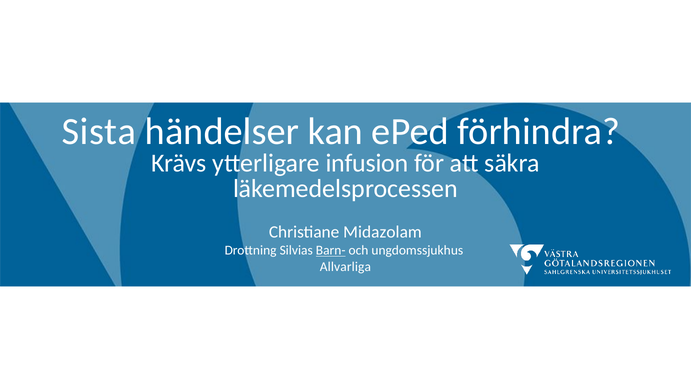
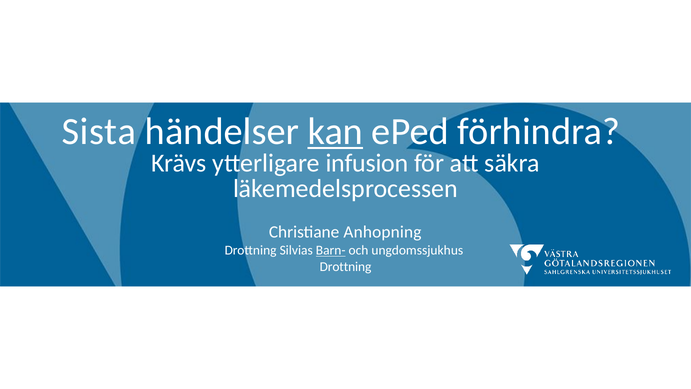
kan underline: none -> present (335, 131)
Midazolam: Midazolam -> Anhopning (382, 232)
Allvarliga: Allvarliga -> Drottning (346, 266)
